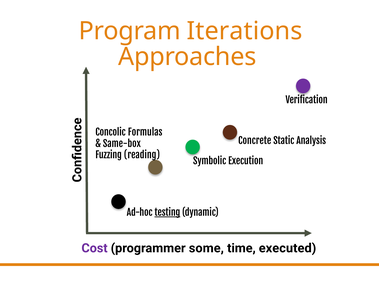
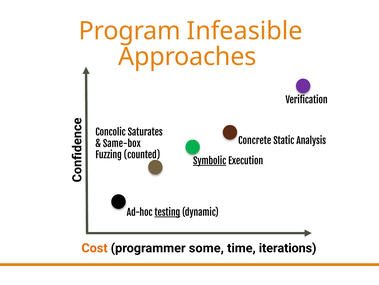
Iterations: Iterations -> Infeasible (245, 31)
Formulas: Formulas -> Saturates (145, 132)
reading: reading -> counted (142, 155)
Symbolic underline: none -> present (210, 161)
Cost colour: purple -> orange (95, 247)
executed: executed -> iterations (288, 247)
